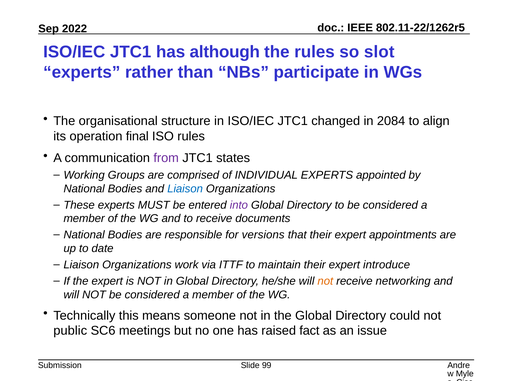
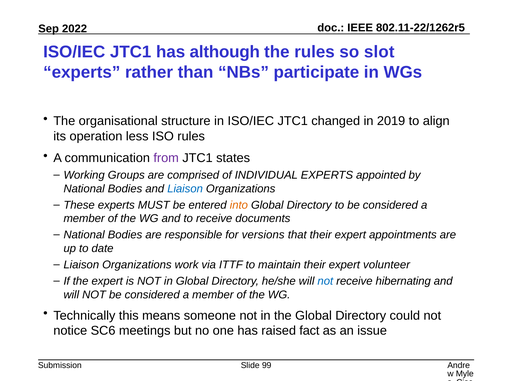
2084: 2084 -> 2019 (391, 121)
final: final -> less (137, 136)
into colour: purple -> orange (239, 205)
introduce: introduce -> volunteer (387, 265)
not colour: orange -> blue (325, 281)
networking: networking -> hibernating (403, 281)
public: public -> notice (70, 331)
